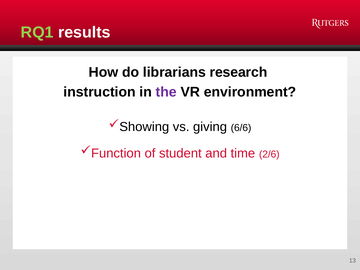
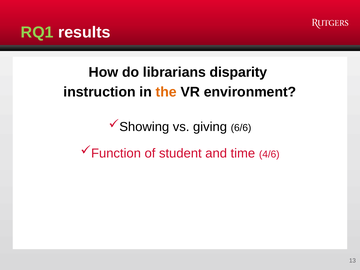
research: research -> disparity (238, 72)
the colour: purple -> orange (166, 92)
2/6: 2/6 -> 4/6 (269, 154)
